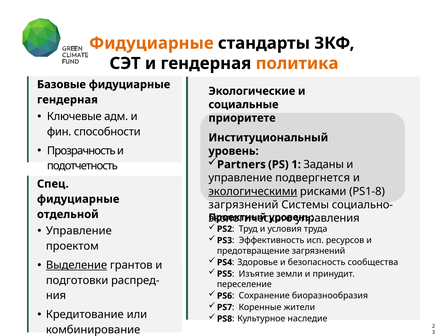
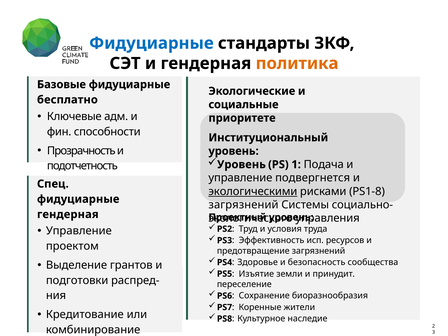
Фидуциарные colour: orange -> blue (151, 43)
гендерная: гендерная -> бесплатно (67, 100)
Partners: Partners -> Уровень (241, 164)
Заданы: Заданы -> Подача (324, 164)
отдельной: отдельной -> гендерная (68, 214)
Выделение underline: present -> none (77, 265)
